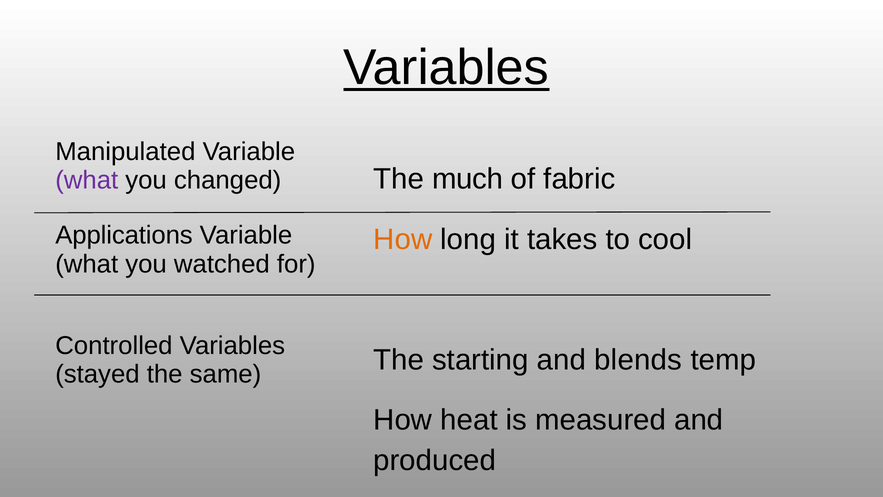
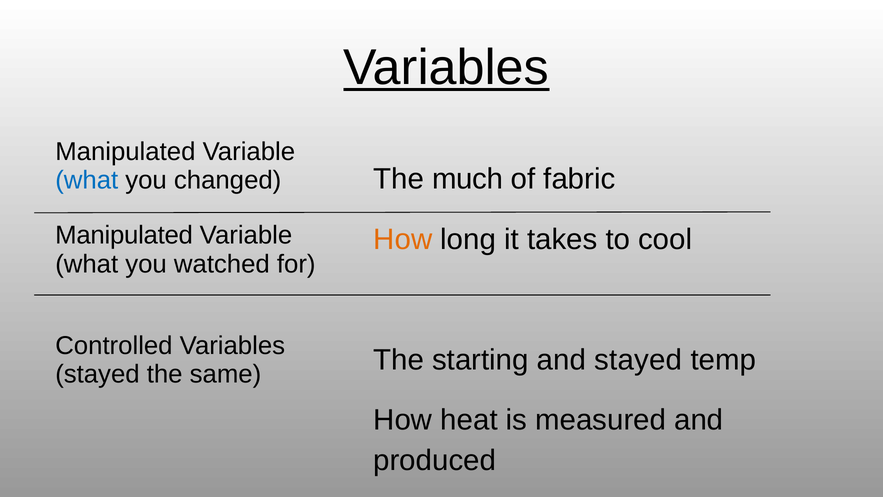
what colour: purple -> blue (87, 180)
Applications: Applications -> Manipulated (124, 235)
and blends: blends -> stayed (638, 360)
